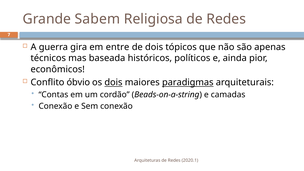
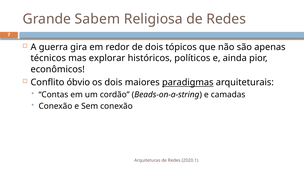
entre: entre -> redor (118, 47)
baseada: baseada -> explorar (107, 58)
dois underline: present -> none (113, 82)
